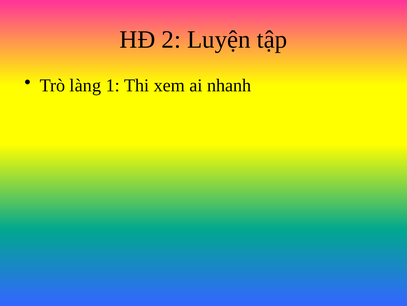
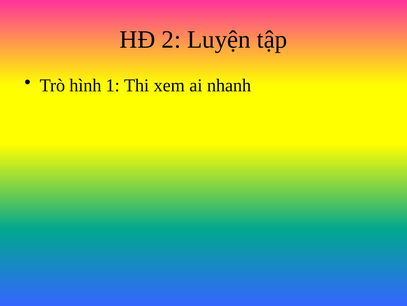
làng: làng -> hình (86, 85)
